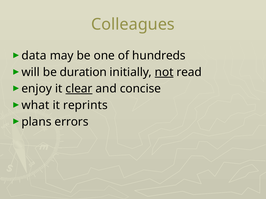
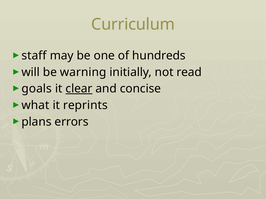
Colleagues: Colleagues -> Curriculum (133, 24)
data: data -> staff (34, 56)
duration: duration -> warning (83, 72)
not underline: present -> none (164, 72)
enjoy: enjoy -> goals (37, 89)
